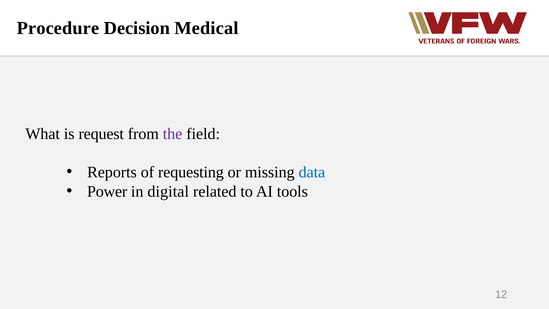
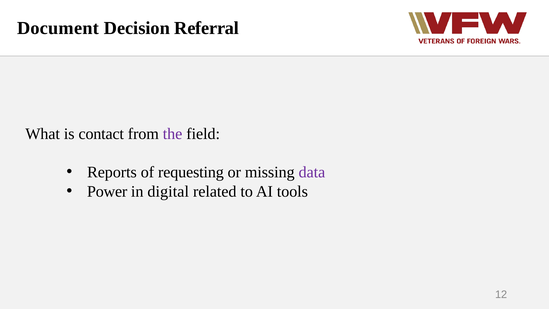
Procedure: Procedure -> Document (58, 28)
Medical: Medical -> Referral (207, 28)
request: request -> contact (101, 134)
data colour: blue -> purple (312, 172)
